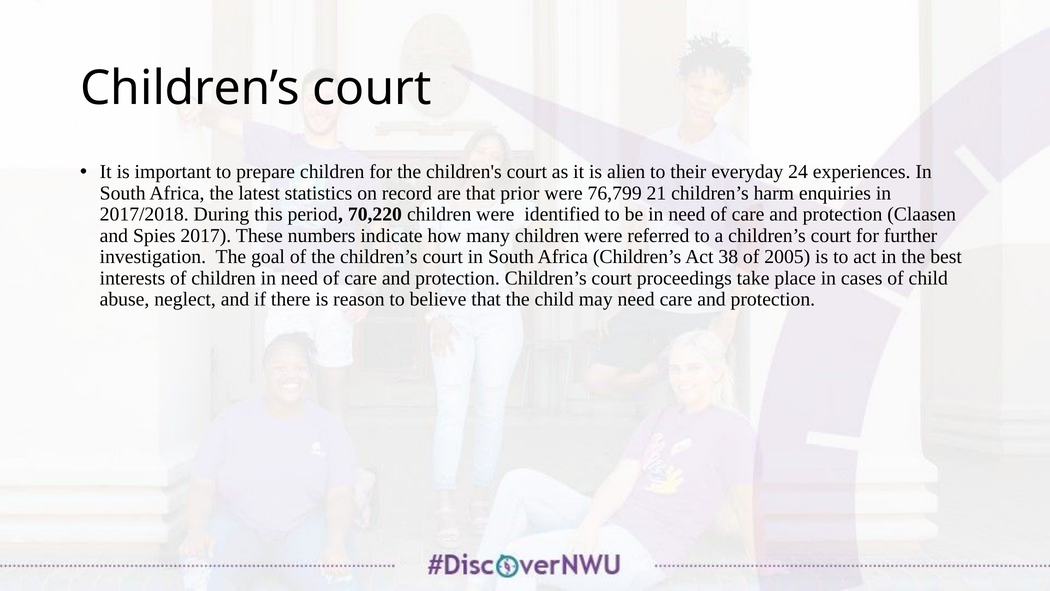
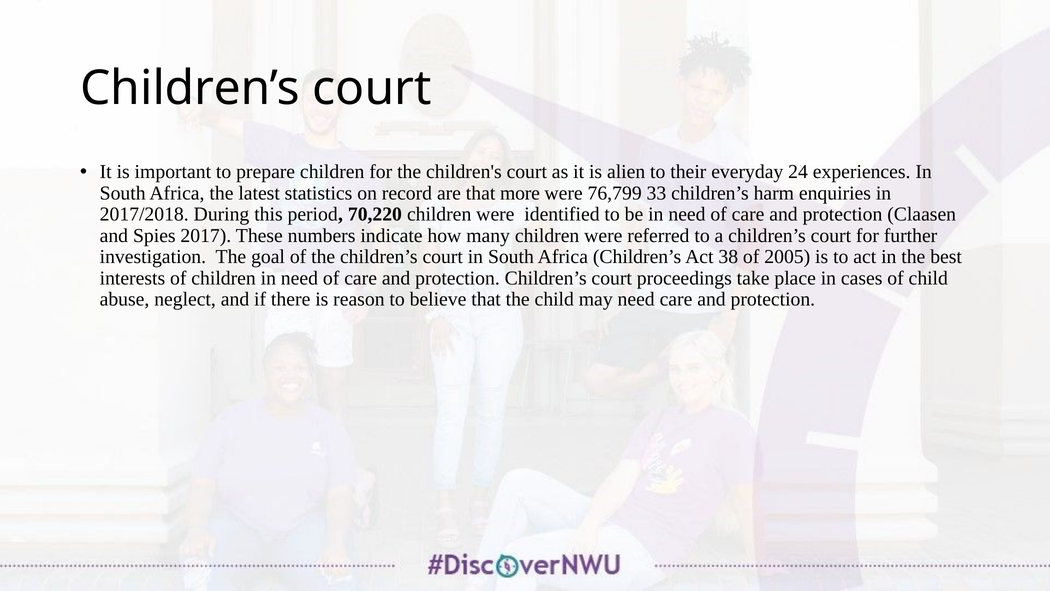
prior: prior -> more (520, 193)
21: 21 -> 33 (656, 193)
